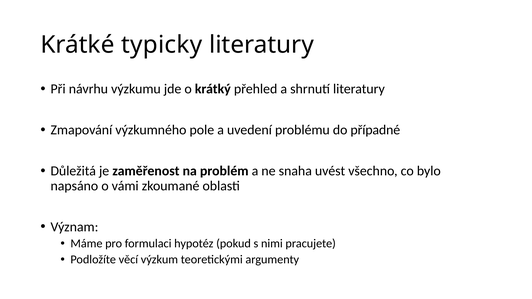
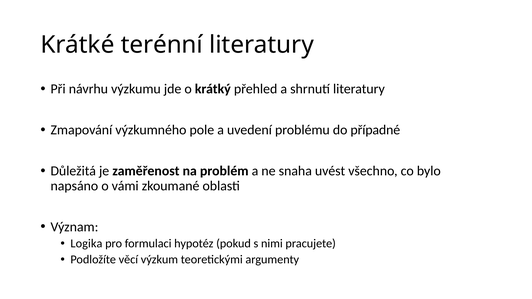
typicky: typicky -> terénní (162, 45)
Máme: Máme -> Logika (86, 244)
